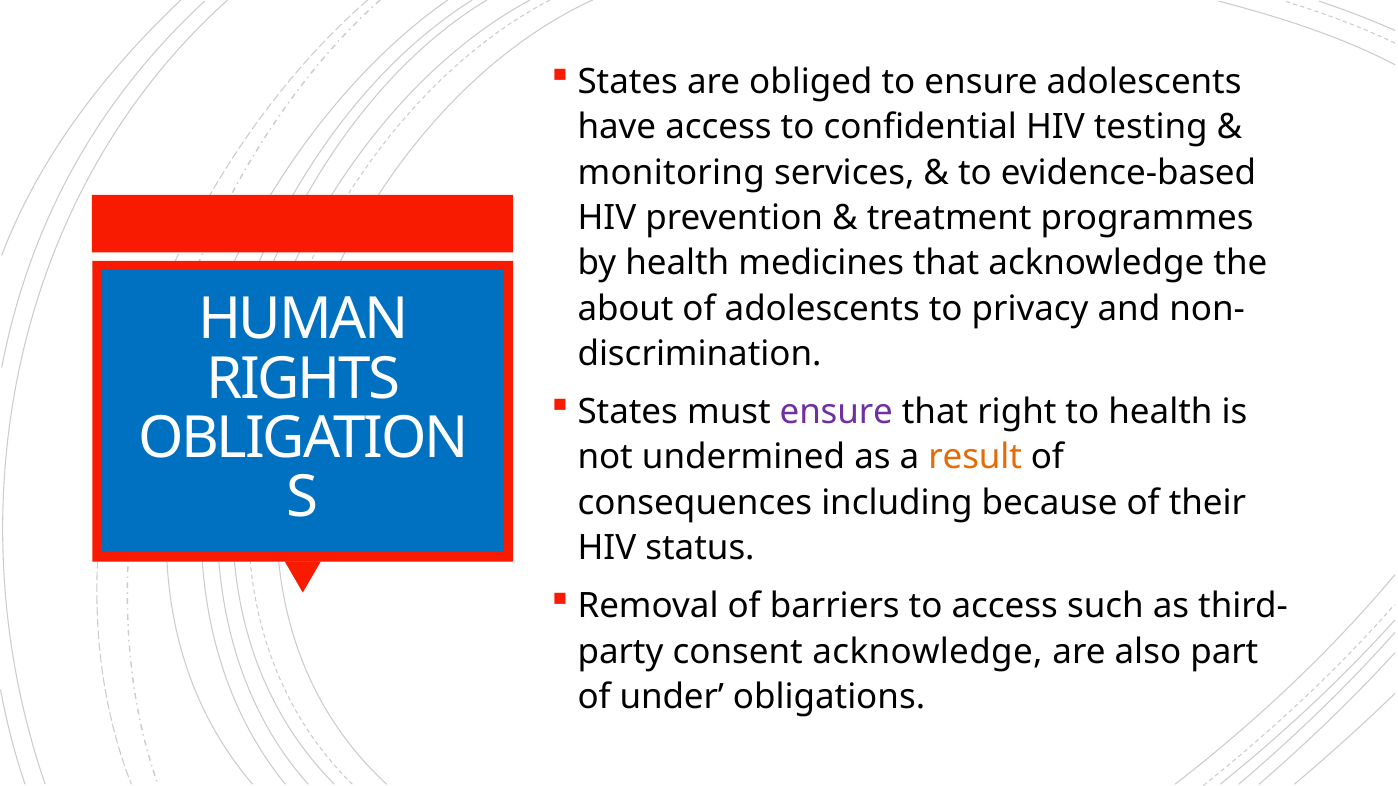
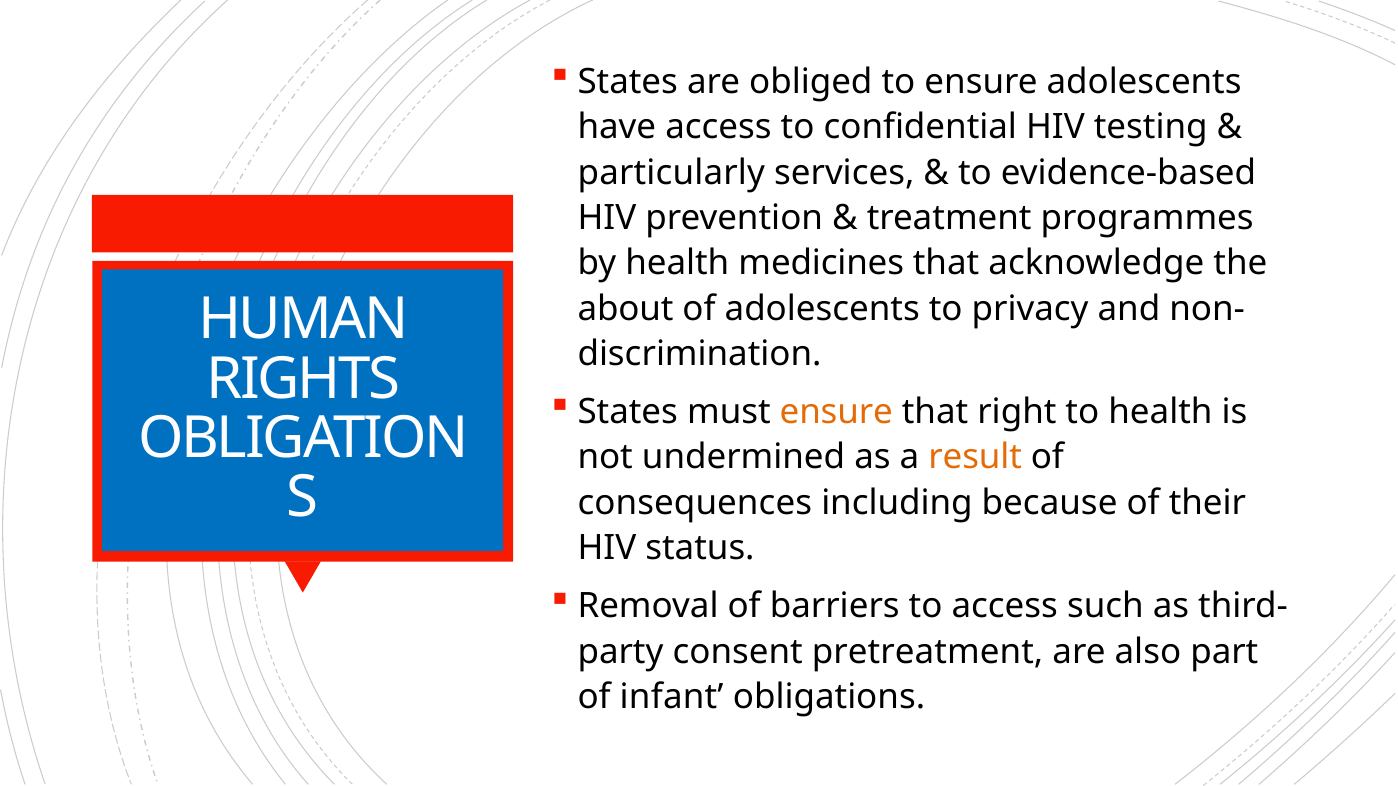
monitoring: monitoring -> particularly (671, 173)
ensure colour: purple -> orange (836, 412)
consent acknowledge: acknowledge -> pretreatment (928, 652)
under: under -> infant (672, 697)
